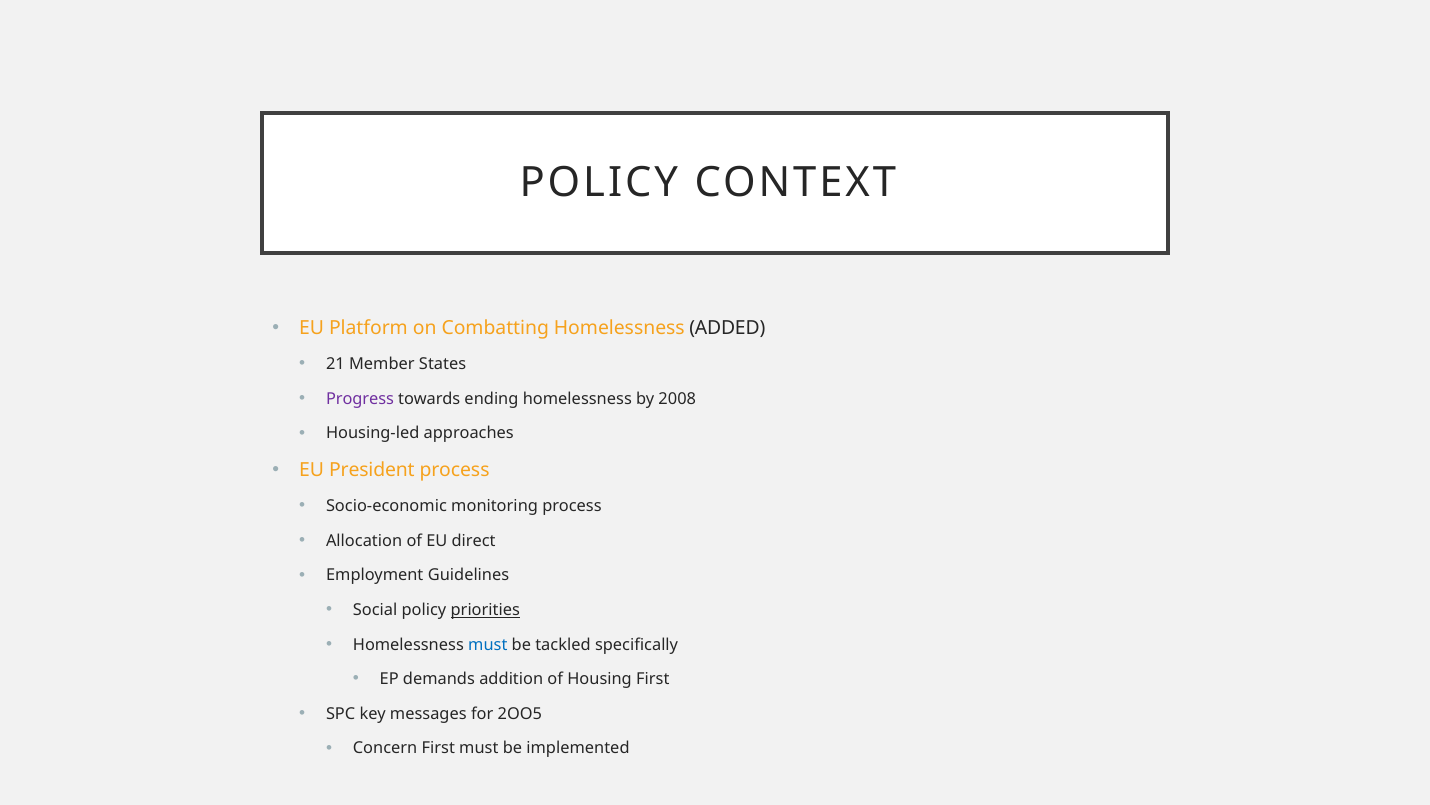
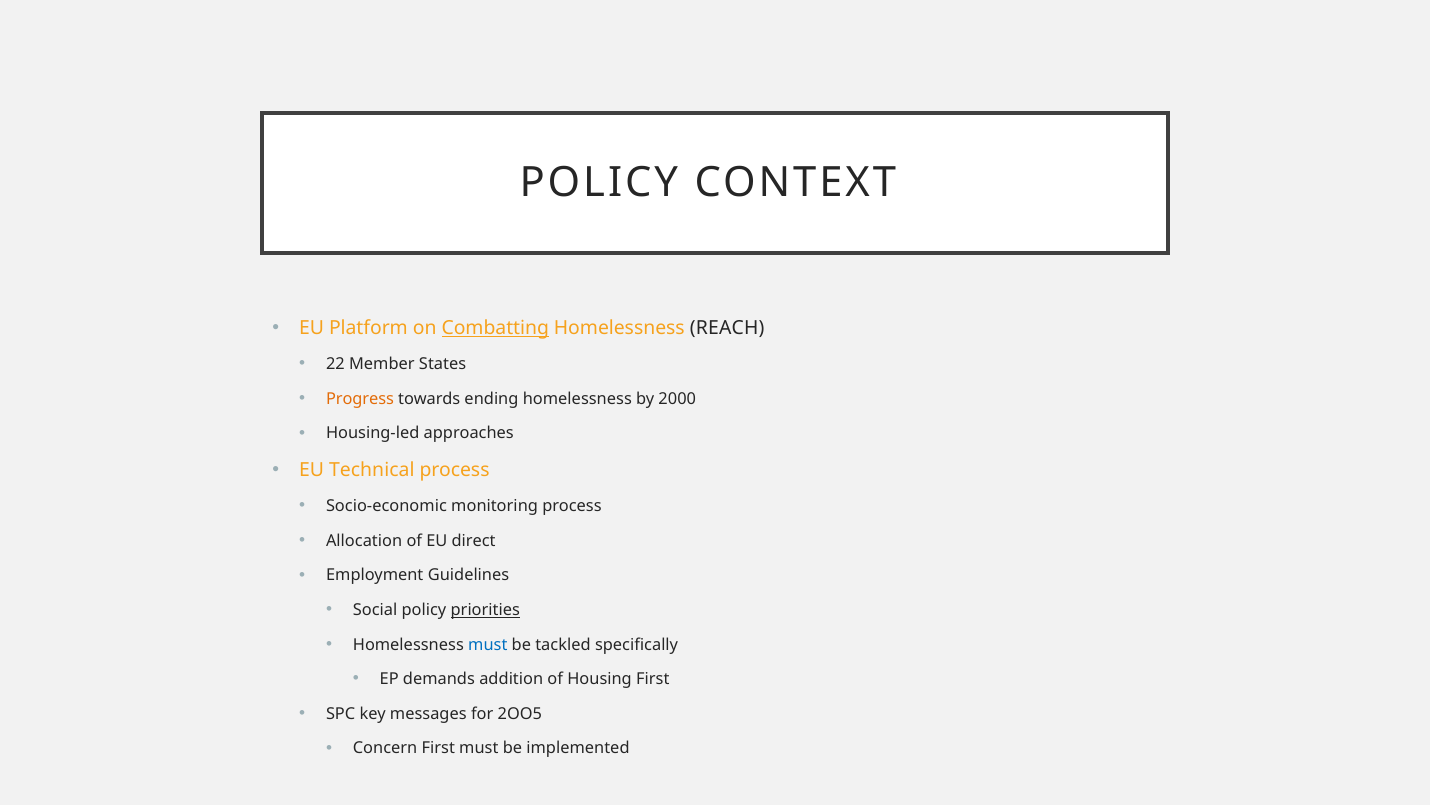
Combatting underline: none -> present (495, 328)
ADDED: ADDED -> REACH (727, 328)
21: 21 -> 22 (335, 364)
Progress colour: purple -> orange (360, 399)
2008: 2008 -> 2000 (677, 399)
President: President -> Technical (372, 470)
